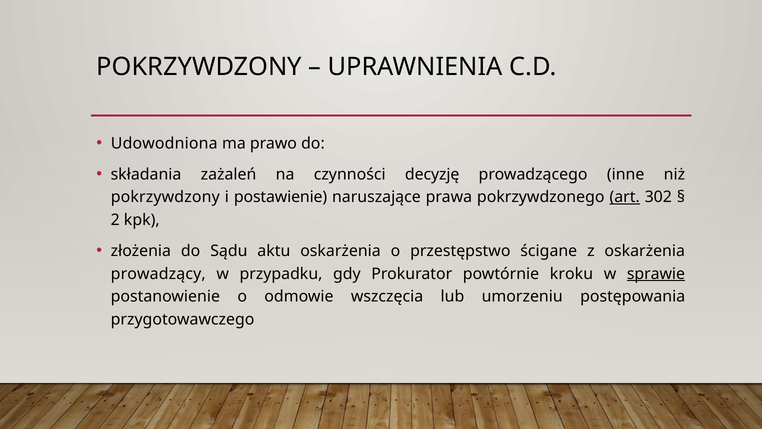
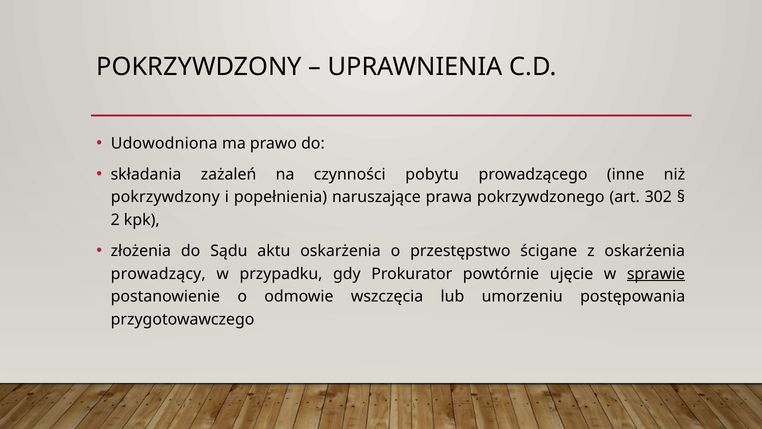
decyzję: decyzję -> pobytu (432, 174)
postawienie: postawienie -> popełnienia (280, 197)
art underline: present -> none (625, 197)
kroku: kroku -> ujęcie (572, 274)
